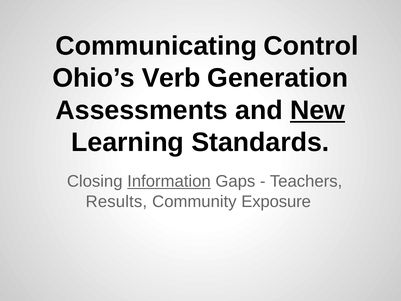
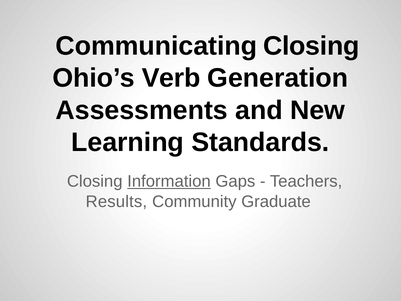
Communicating Control: Control -> Closing (311, 46)
New underline: present -> none (318, 110)
Exposure: Exposure -> Graduate (276, 201)
